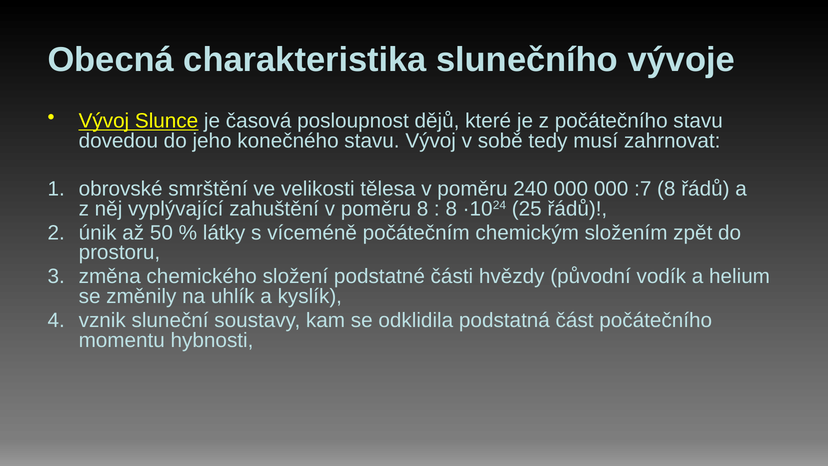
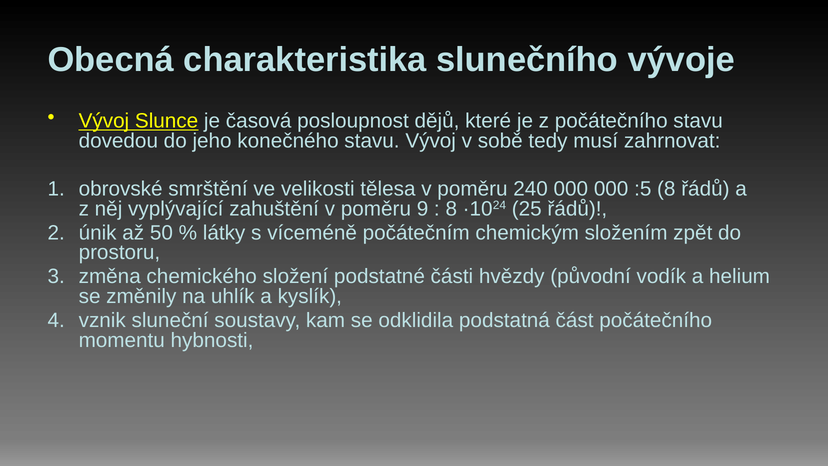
:7: :7 -> :5 (643, 189)
poměru 8: 8 -> 9 (423, 209)
